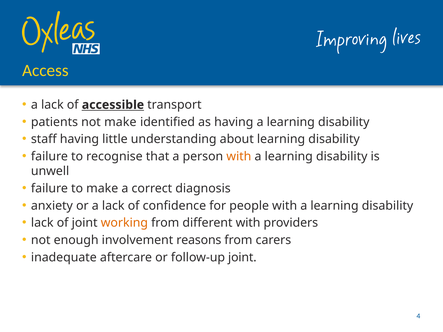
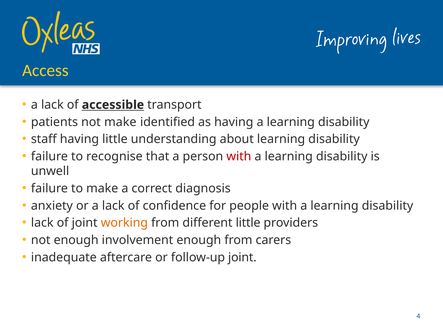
with colour: orange -> red (239, 157)
different with: with -> little (248, 223)
involvement reasons: reasons -> enough (199, 240)
